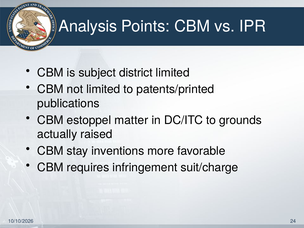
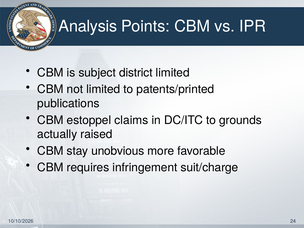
matter: matter -> claims (131, 120)
inventions: inventions -> unobvious (118, 151)
